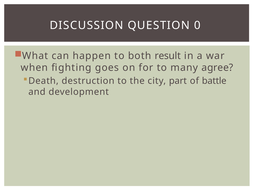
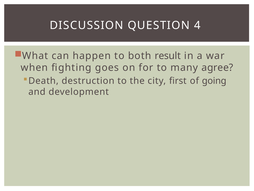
0: 0 -> 4 (197, 25)
part: part -> first (178, 81)
battle: battle -> going (214, 81)
